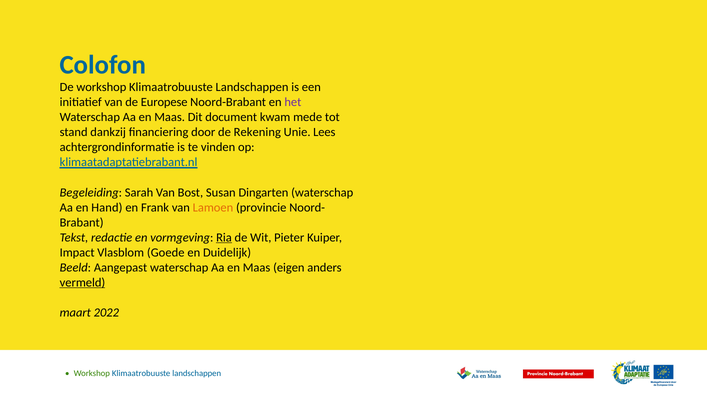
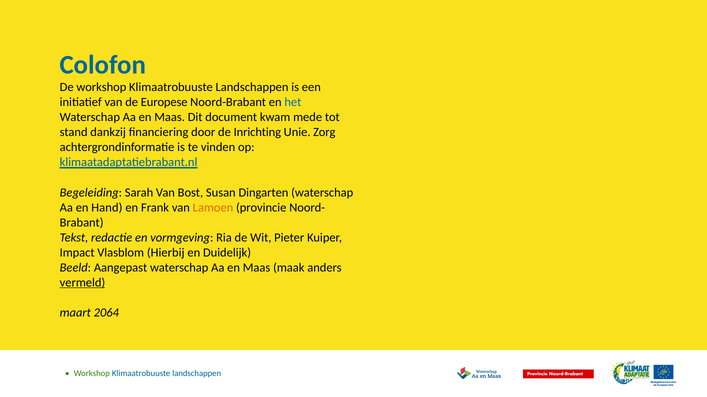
het colour: purple -> blue (293, 103)
Rekening: Rekening -> Inrichting (257, 133)
Lees: Lees -> Zorg (324, 133)
Ria underline: present -> none (224, 238)
Goede: Goede -> Hierbij (166, 253)
eigen: eigen -> maak (289, 268)
2022: 2022 -> 2064 (106, 313)
